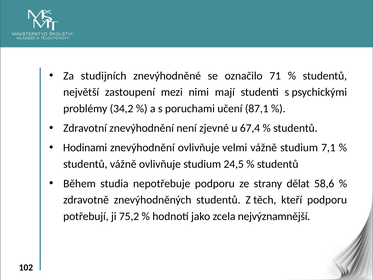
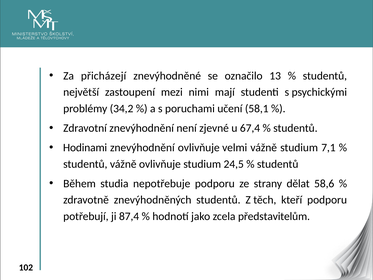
studijních: studijních -> přicházejí (104, 76)
71: 71 -> 13 (275, 76)
87,1: 87,1 -> 58,1 (257, 108)
75,2: 75,2 -> 87,4 (129, 216)
nejvýznamnější: nejvýznamnější -> představitelům (274, 216)
